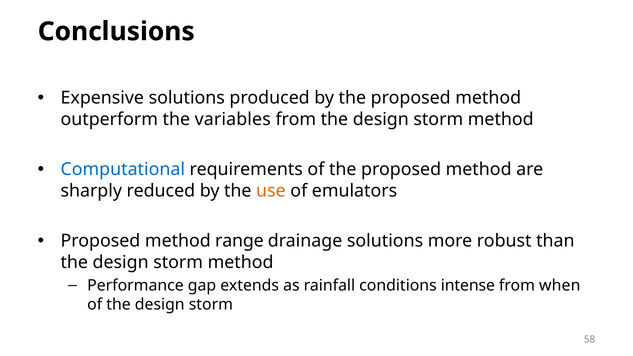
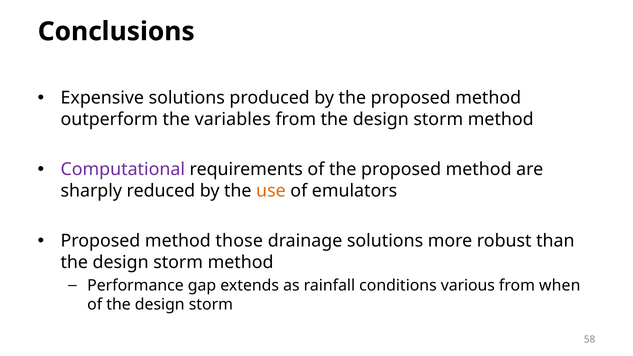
Computational colour: blue -> purple (123, 170)
range: range -> those (239, 241)
intense: intense -> various (468, 286)
